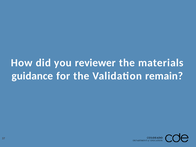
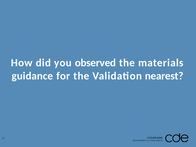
reviewer: reviewer -> observed (95, 63)
remain: remain -> nearest (164, 76)
